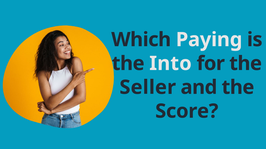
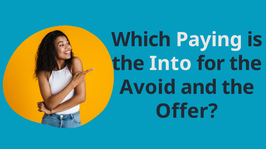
Seller: Seller -> Avoid (148, 88)
Score: Score -> Offer (187, 112)
